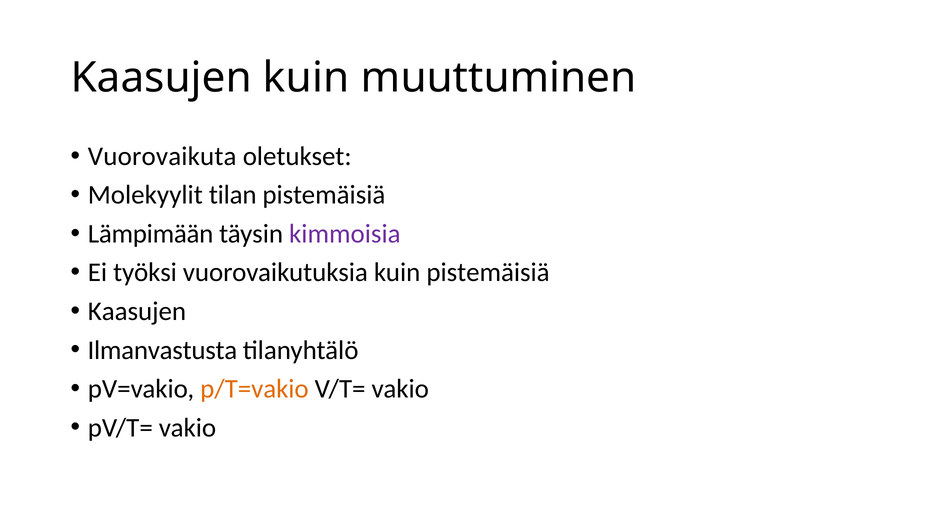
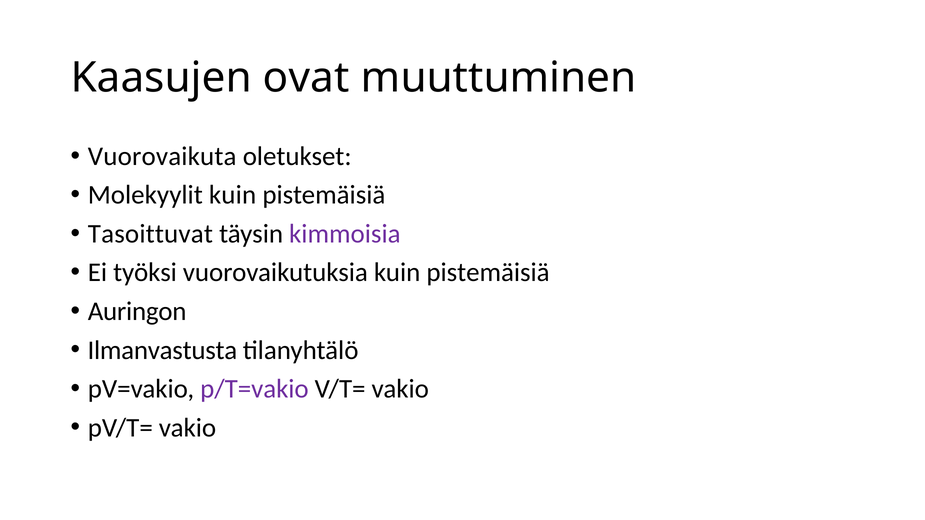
Kaasujen kuin: kuin -> ovat (306, 78)
Molekyylit tilan: tilan -> kuin (233, 195)
Lämpimään: Lämpimään -> Tasoittuvat (150, 234)
Kaasujen: Kaasujen -> Auringon (137, 312)
p/T=vakio colour: orange -> purple (254, 389)
